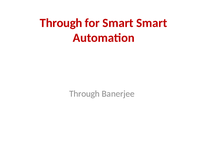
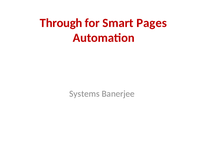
Smart Smart: Smart -> Pages (152, 23)
Through: Through -> Systems (84, 94)
